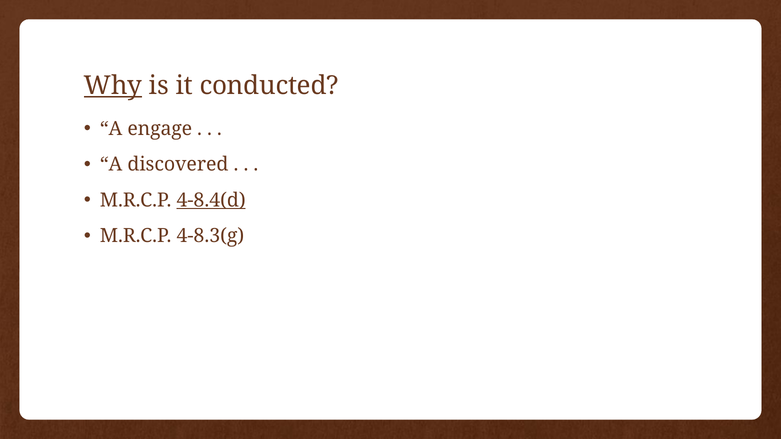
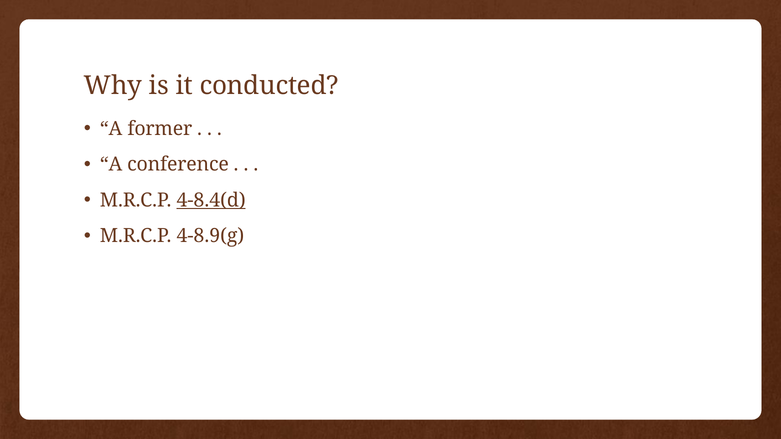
Why underline: present -> none (113, 86)
engage: engage -> former (160, 129)
discovered: discovered -> conference (178, 165)
4-8.3(g: 4-8.3(g -> 4-8.9(g (210, 236)
